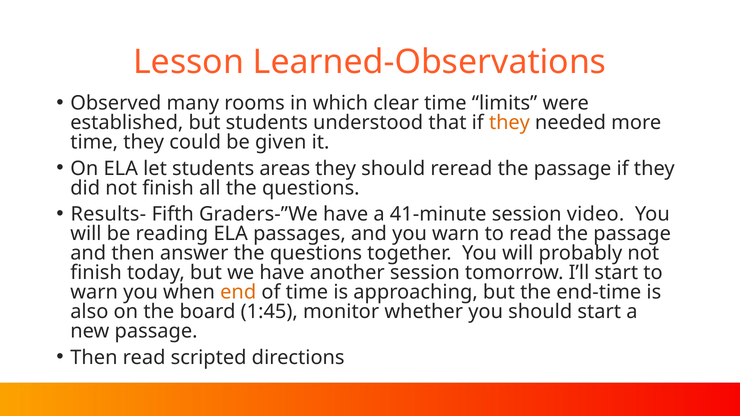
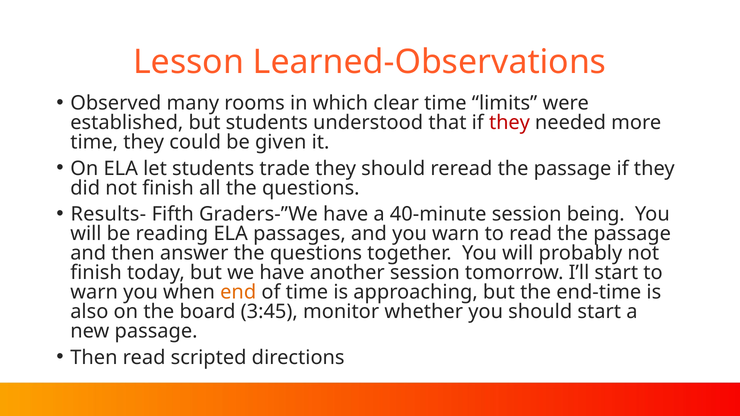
they colour: orange -> red (509, 123)
areas: areas -> trade (285, 169)
41-minute: 41-minute -> 40-minute (438, 215)
video: video -> being (596, 215)
1:45: 1:45 -> 3:45 (269, 312)
